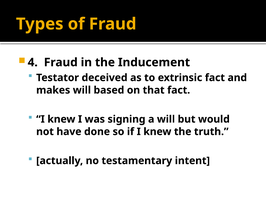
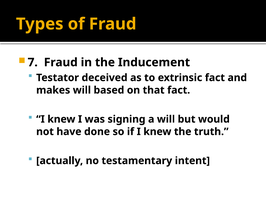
4: 4 -> 7 (33, 62)
